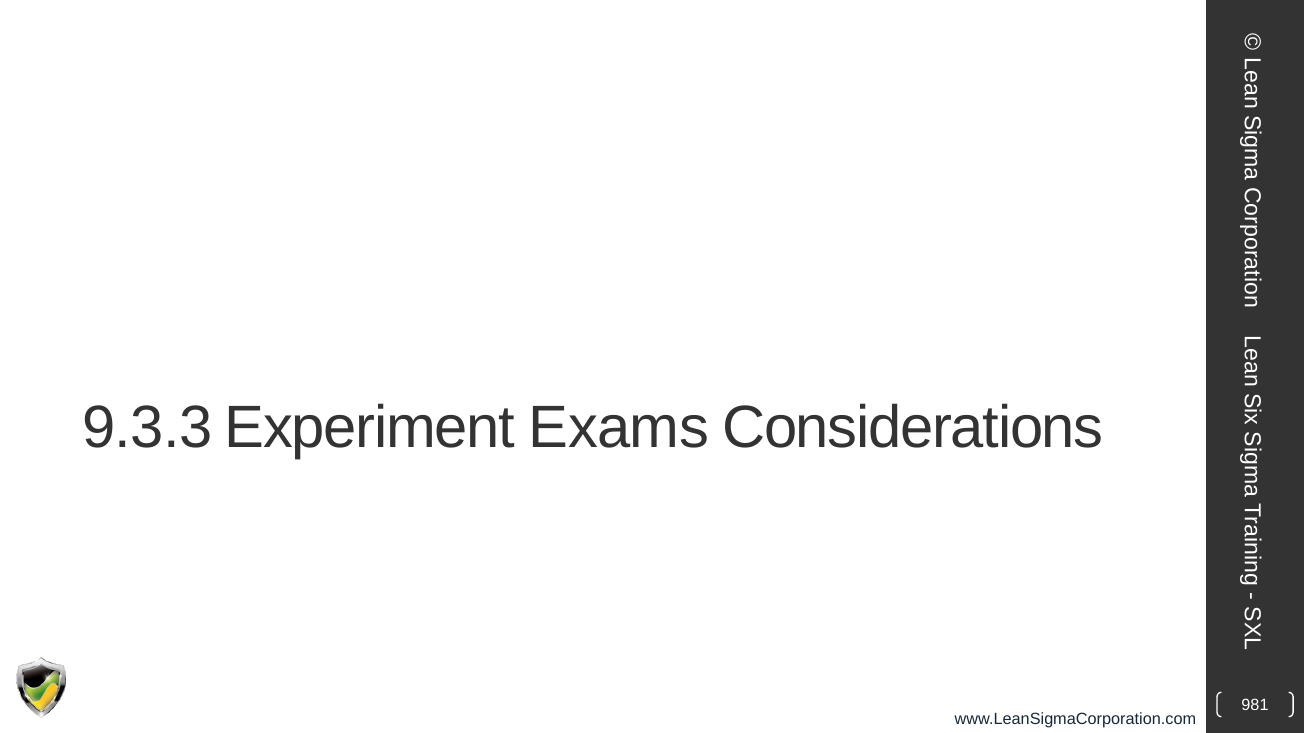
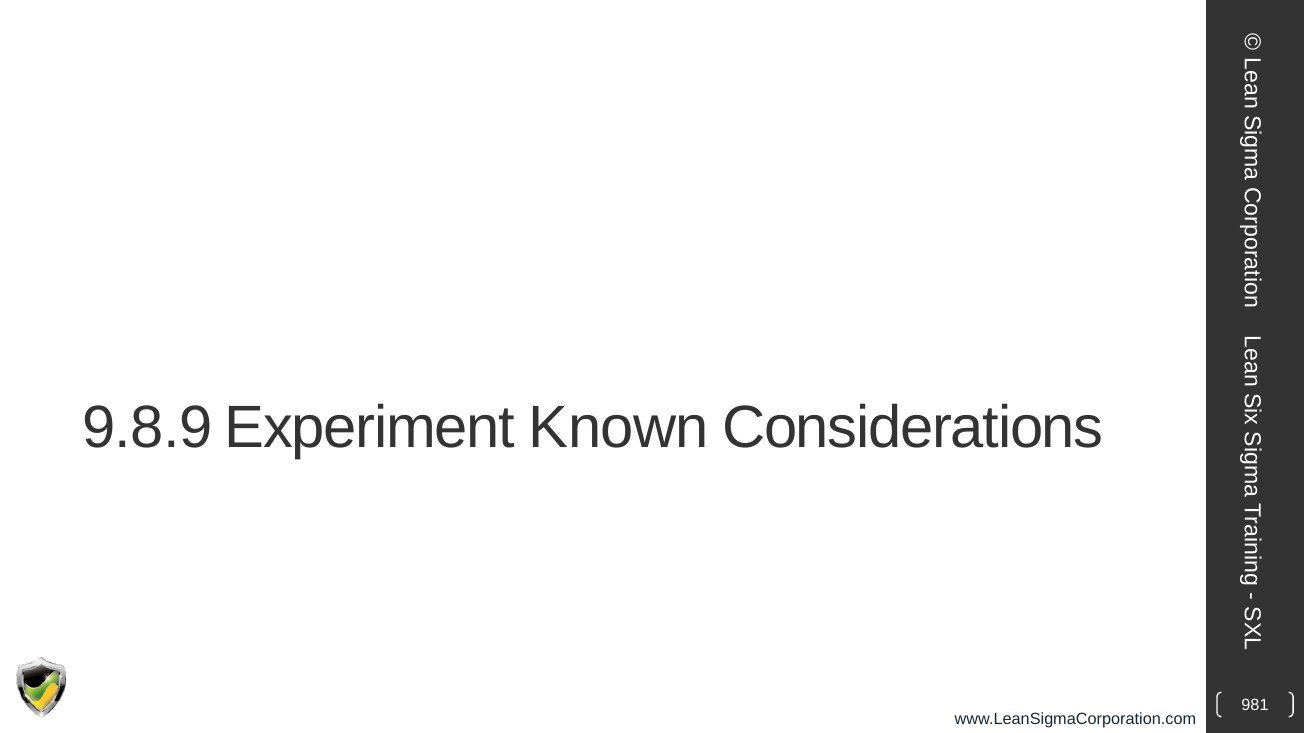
9.3.3: 9.3.3 -> 9.8.9 (147, 428)
Exams: Exams -> Known (619, 428)
